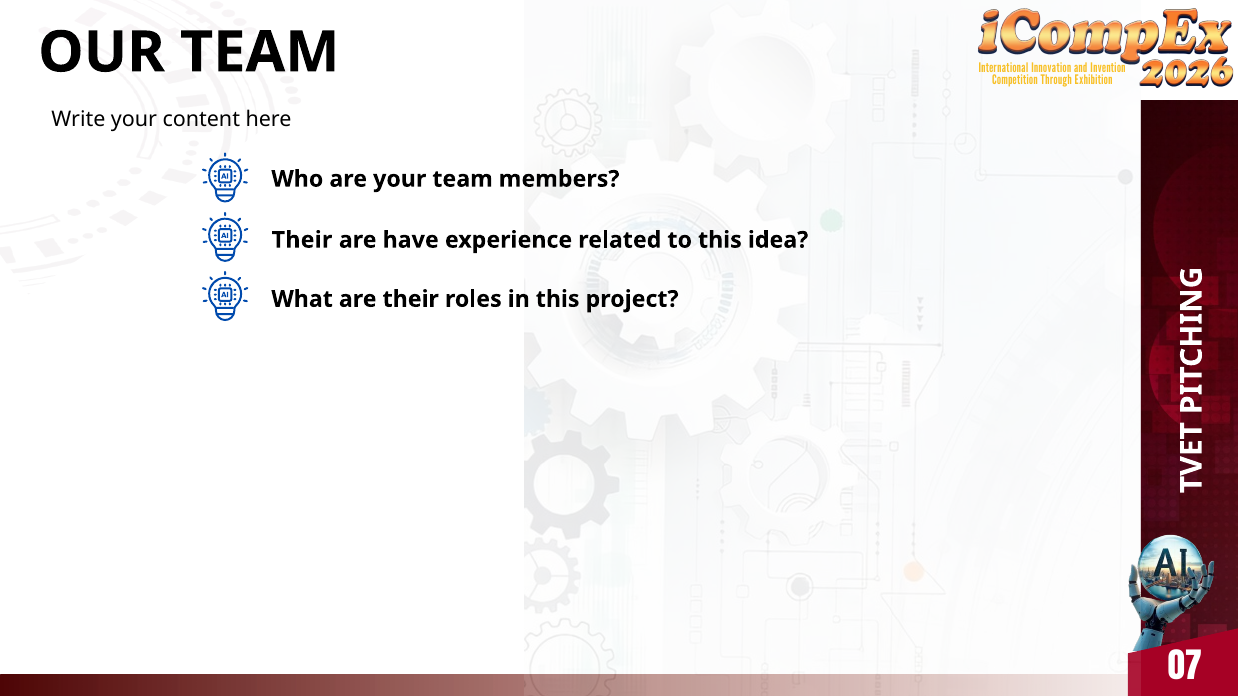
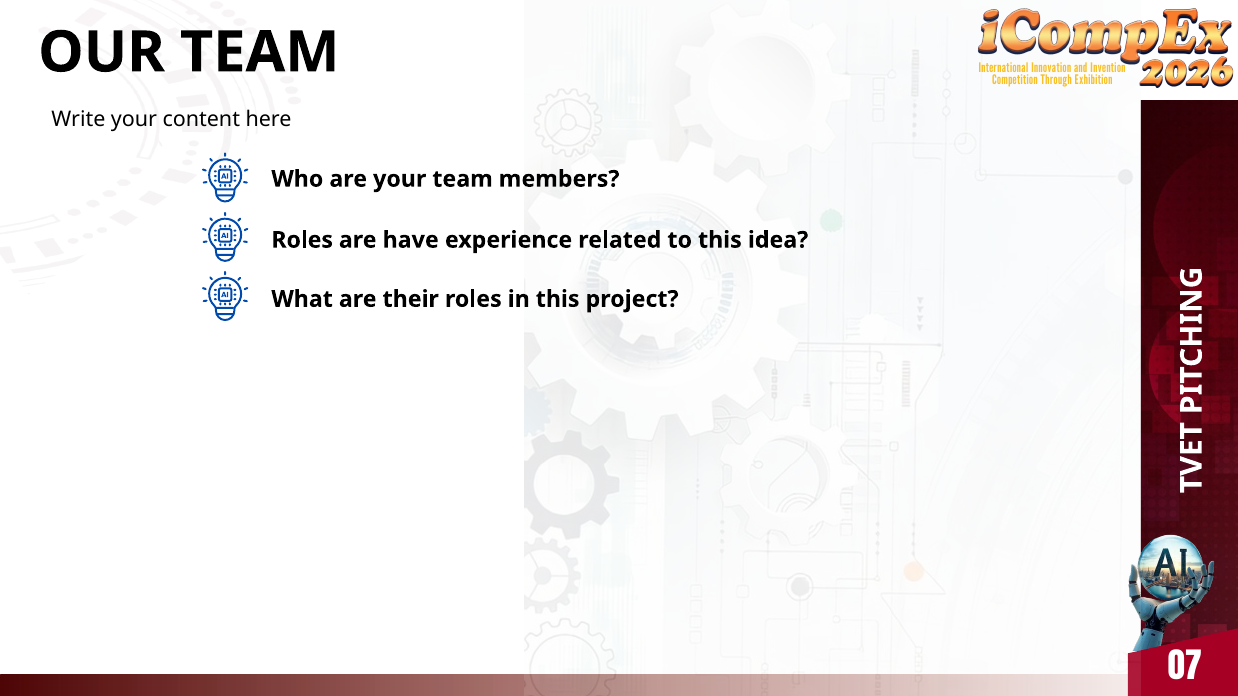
Their: Their -> Roles (302, 240)
